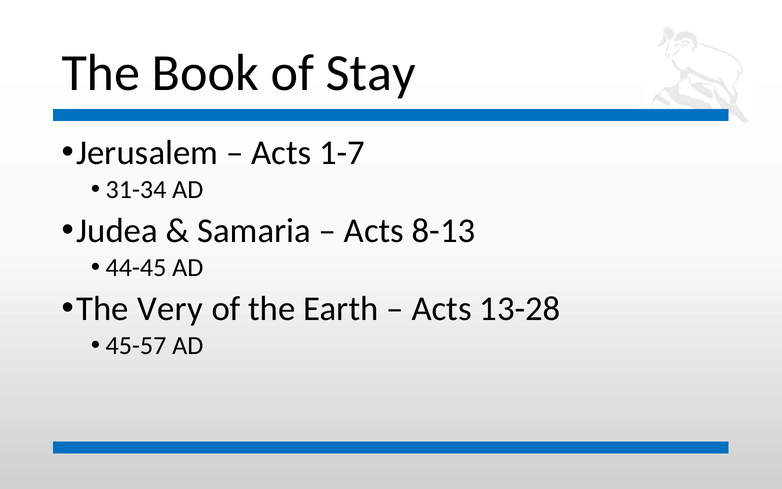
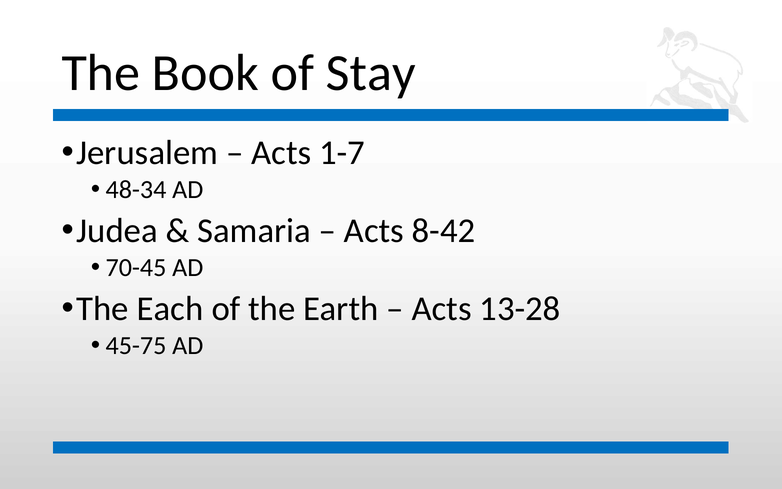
31-34: 31-34 -> 48-34 (136, 190)
8-13: 8-13 -> 8-42 (444, 231)
44-45: 44-45 -> 70-45 (136, 267)
Very: Very -> Each (170, 308)
45-57: 45-57 -> 45-75 (136, 345)
